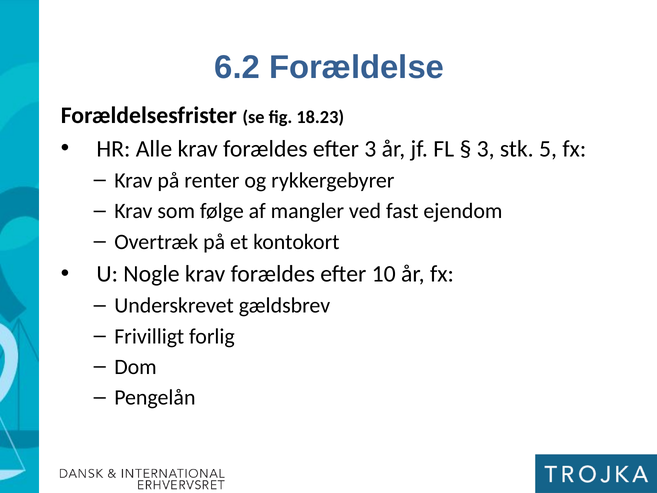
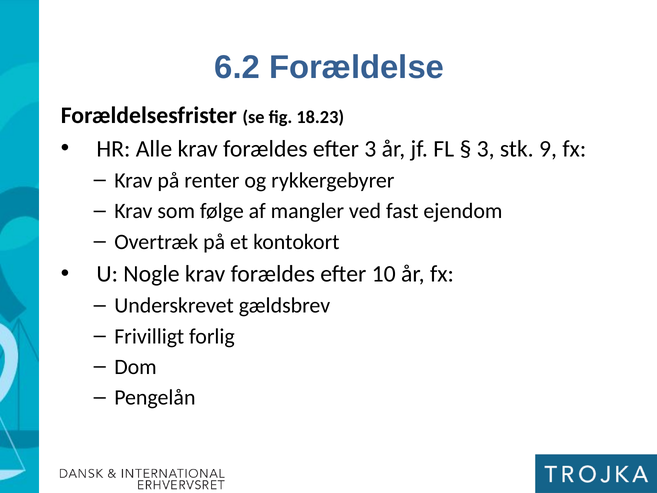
5: 5 -> 9 (548, 149)
